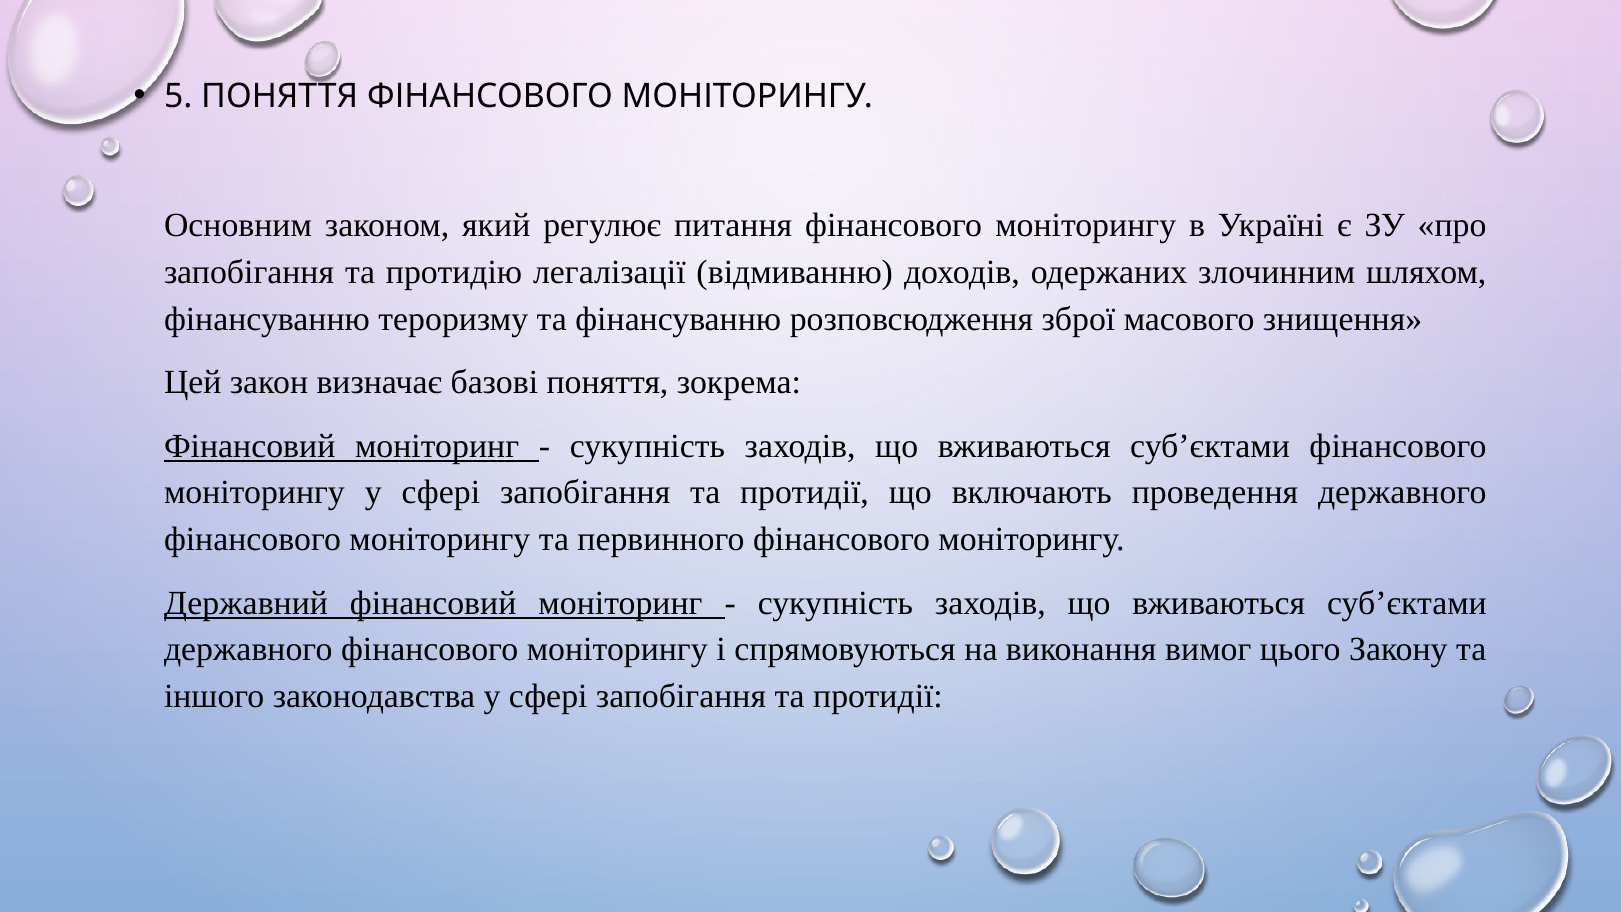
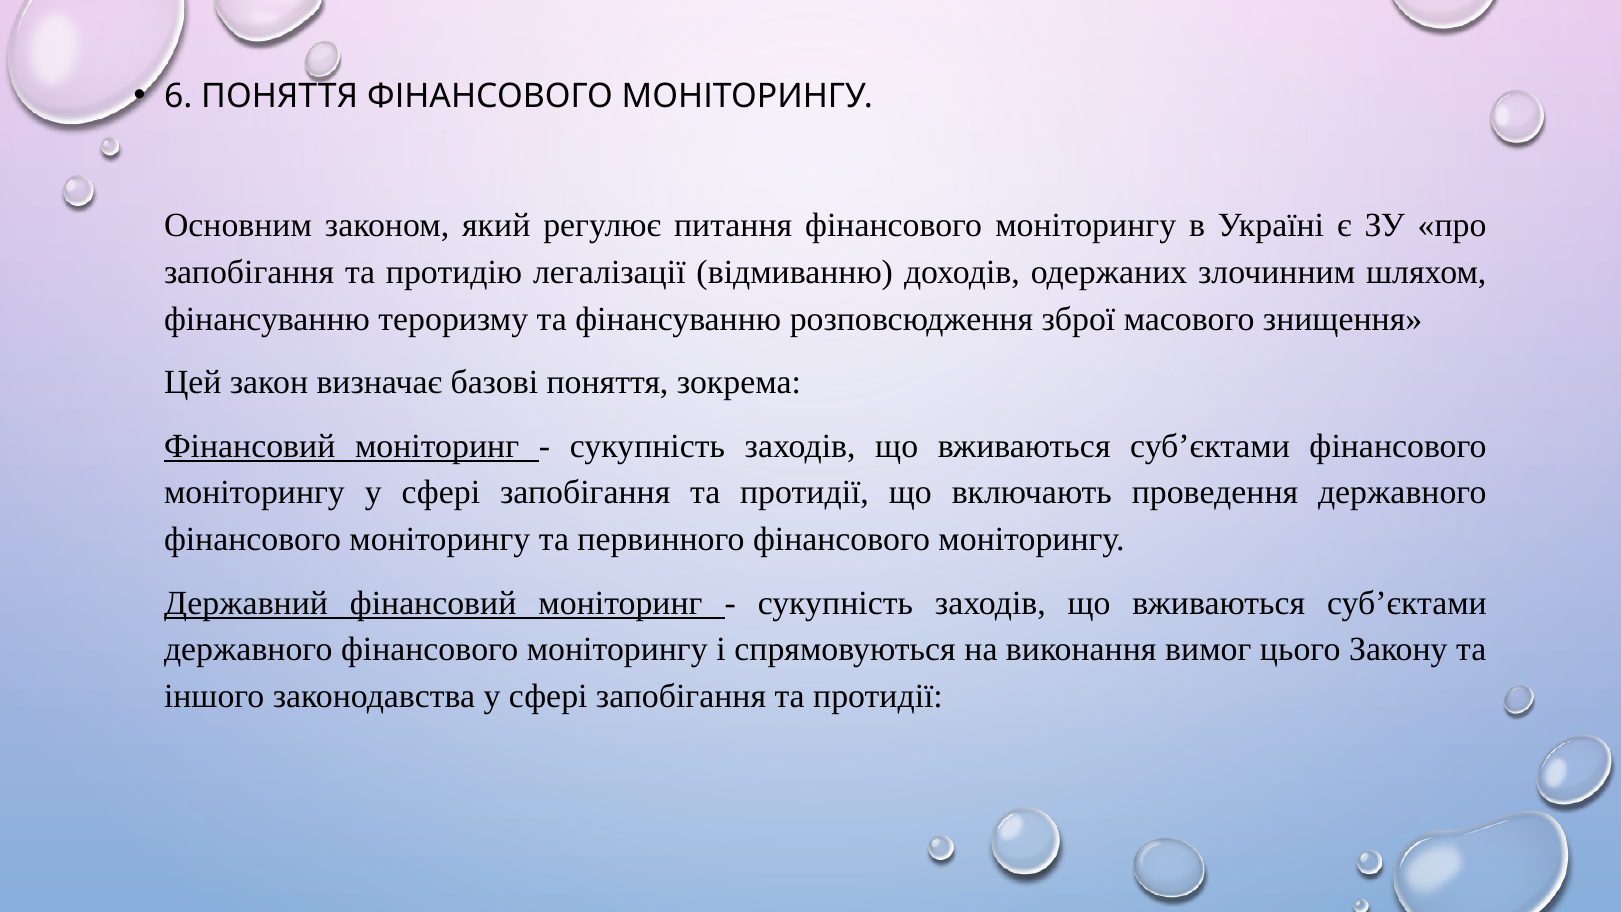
5: 5 -> 6 (178, 97)
